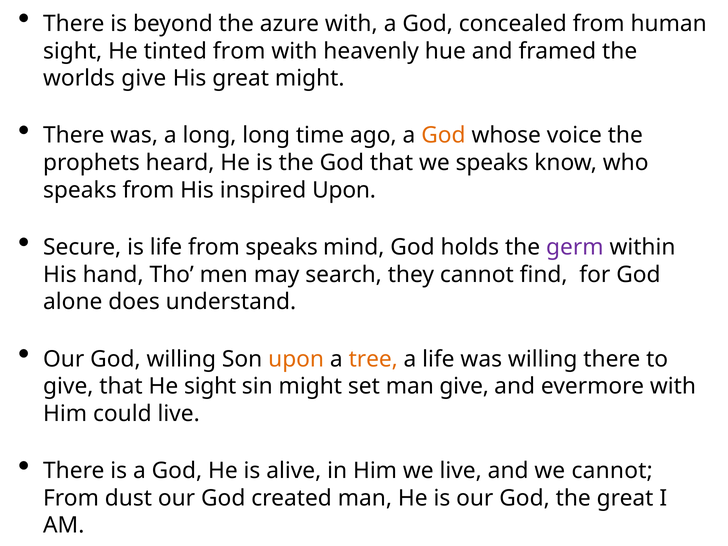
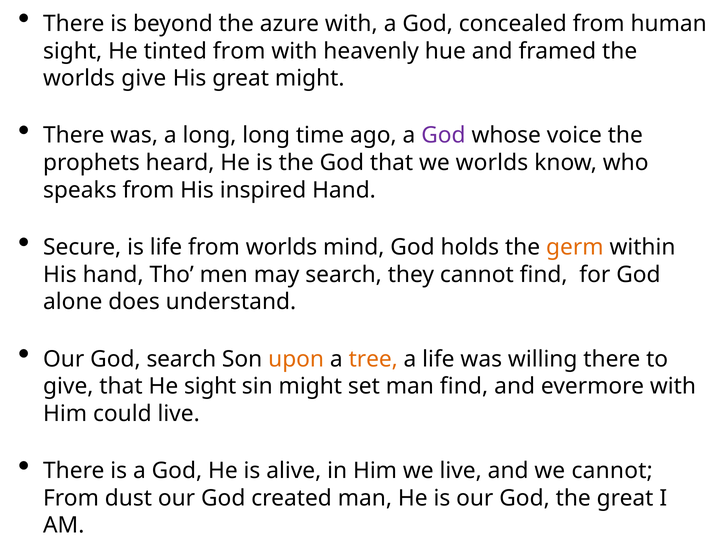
God colour: orange -> purple (443, 135)
we speaks: speaks -> worlds (492, 163)
inspired Upon: Upon -> Hand (344, 190)
from speaks: speaks -> worlds (282, 247)
germ colour: purple -> orange (575, 247)
God willing: willing -> search (181, 359)
man give: give -> find (464, 386)
